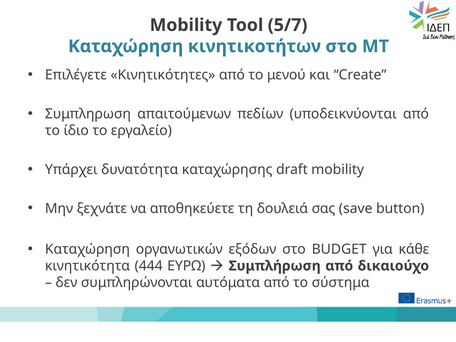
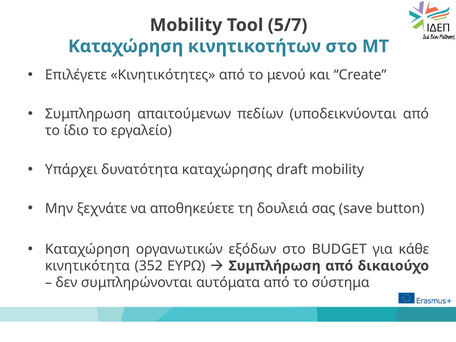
444: 444 -> 352 (149, 266)
